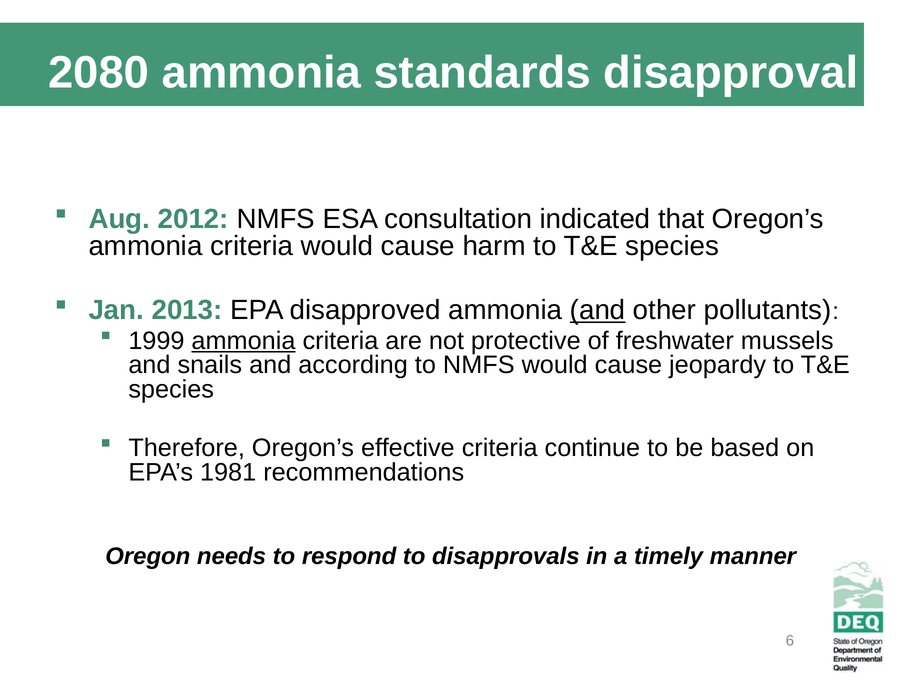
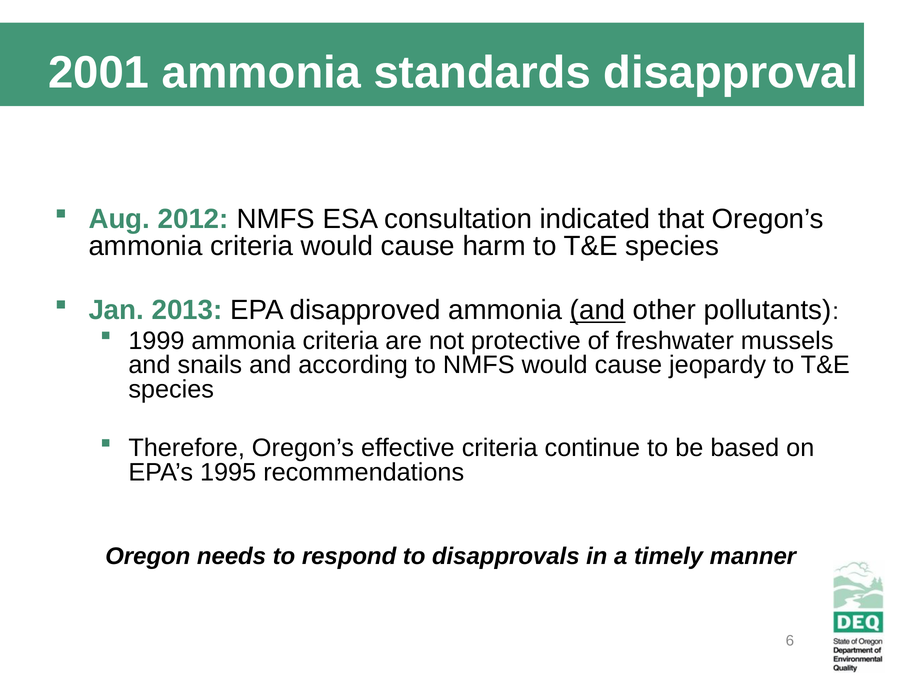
2080: 2080 -> 2001 (99, 73)
ammonia underline: present -> none (243, 341)
1981: 1981 -> 1995 (228, 472)
